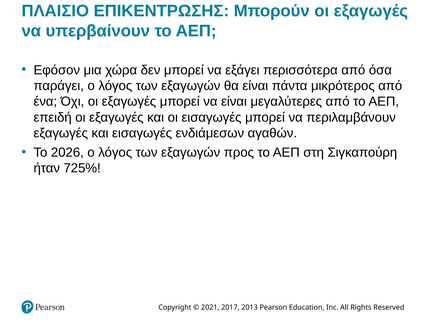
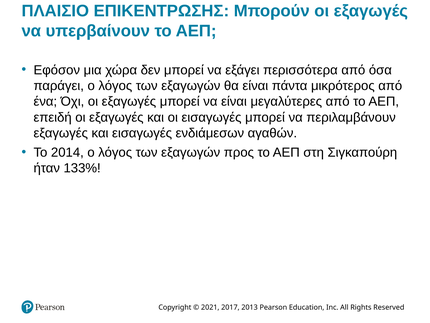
2026: 2026 -> 2014 (67, 152)
725%: 725% -> 133% (82, 168)
